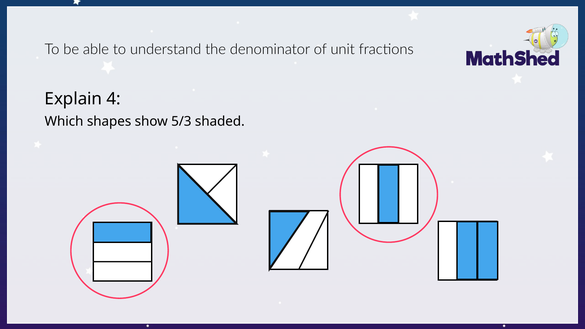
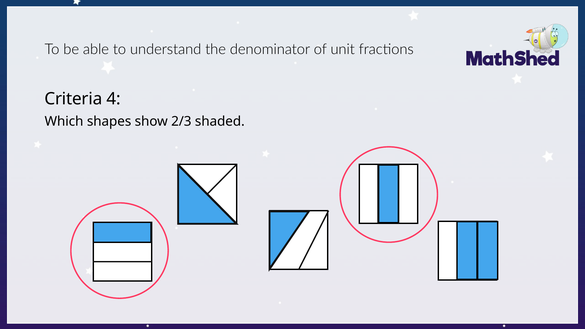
Explain: Explain -> Criteria (73, 99)
5/3: 5/3 -> 2/3 (181, 121)
